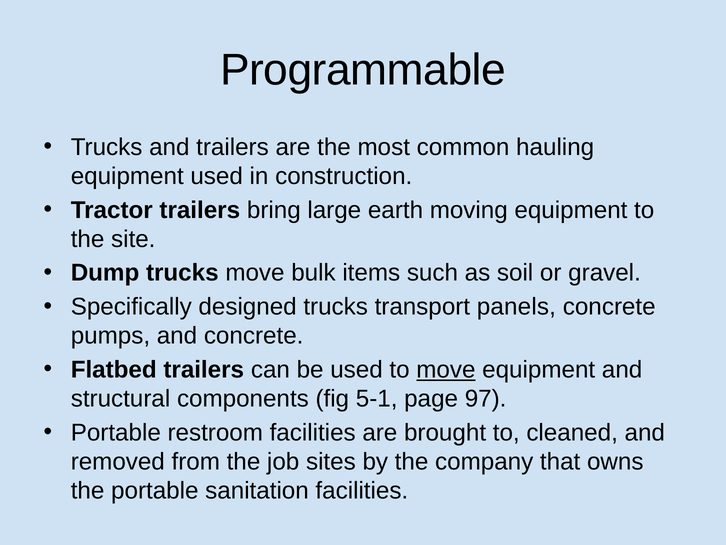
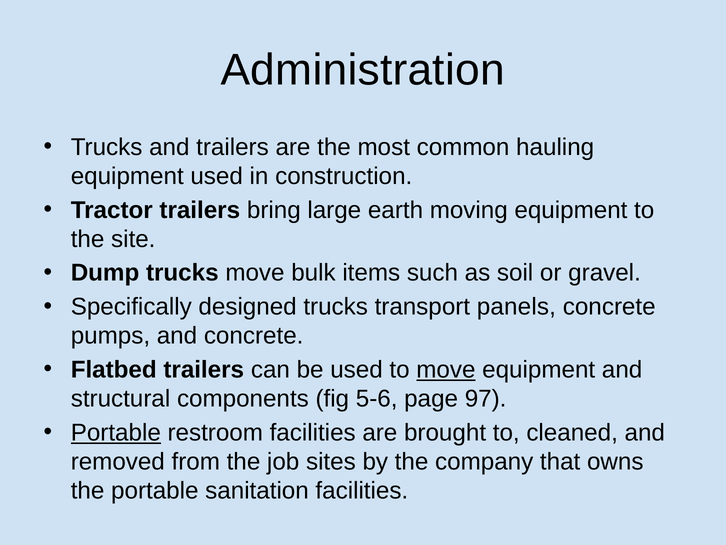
Programmable: Programmable -> Administration (363, 70)
5-1: 5-1 -> 5-6 (377, 399)
Portable underline: none -> present (116, 432)
